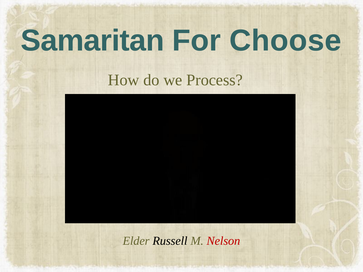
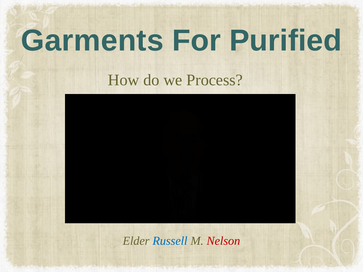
Samaritan: Samaritan -> Garments (92, 41)
Choose: Choose -> Purified (286, 41)
Russell colour: black -> blue (170, 241)
